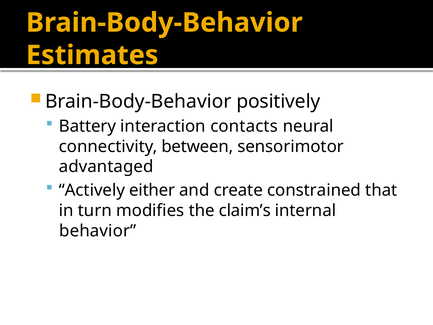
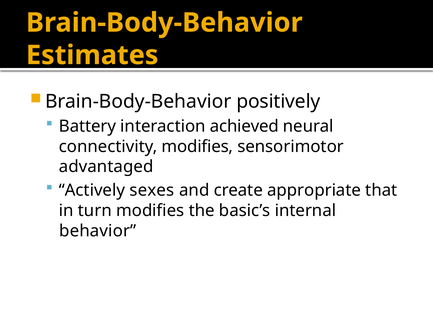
contacts: contacts -> achieved (244, 126)
connectivity between: between -> modifies (197, 146)
either: either -> sexes (152, 190)
constrained: constrained -> appropriate (314, 190)
claim’s: claim’s -> basic’s (245, 210)
